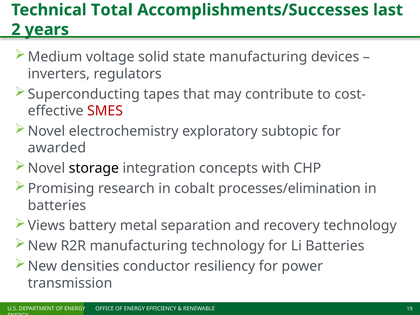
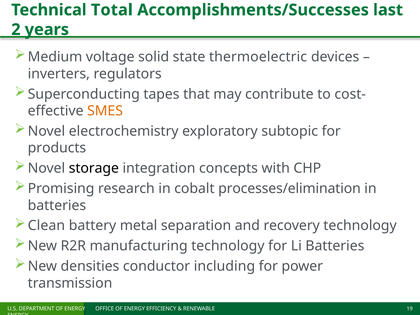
state manufacturing: manufacturing -> thermoelectric (258, 57)
SMES colour: red -> orange (105, 111)
awarded: awarded -> products (57, 148)
Views: Views -> Clean (46, 226)
resiliency: resiliency -> including (224, 266)
